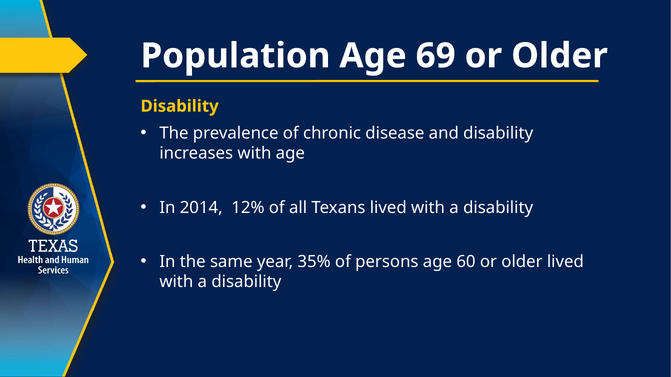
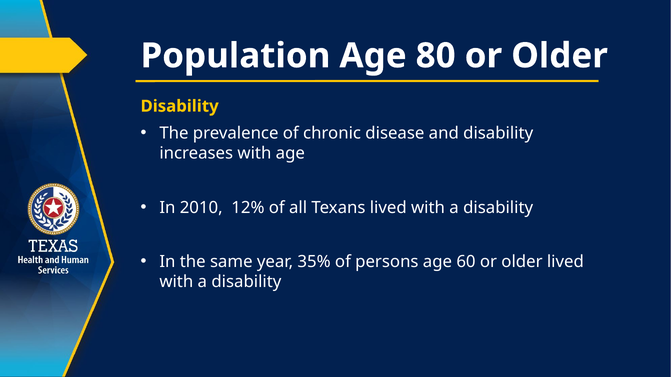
69: 69 -> 80 (436, 56)
2014: 2014 -> 2010 (201, 208)
